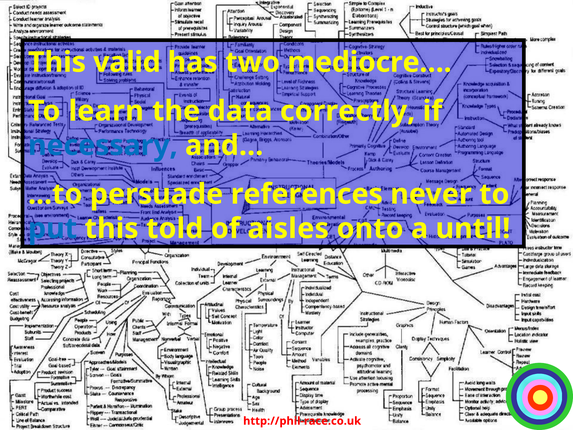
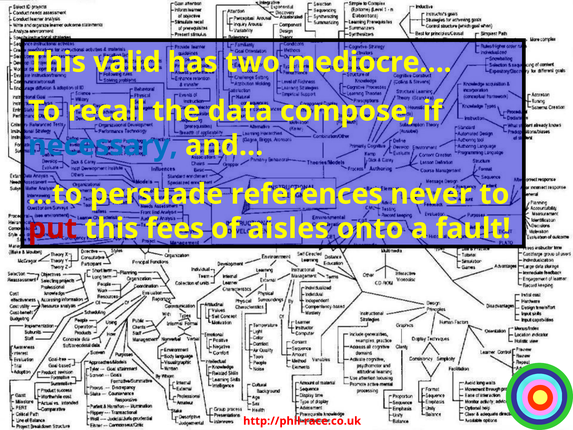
learn: learn -> recall (106, 111)
correctly: correctly -> compose (348, 111)
put colour: blue -> red (53, 228)
told: told -> fees (175, 228)
until: until -> fault (473, 228)
